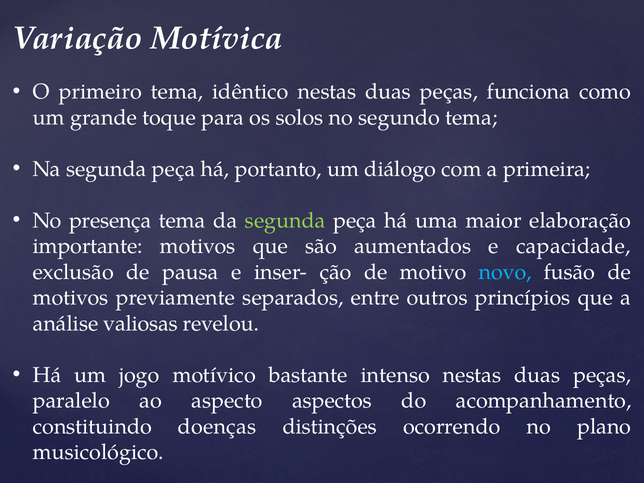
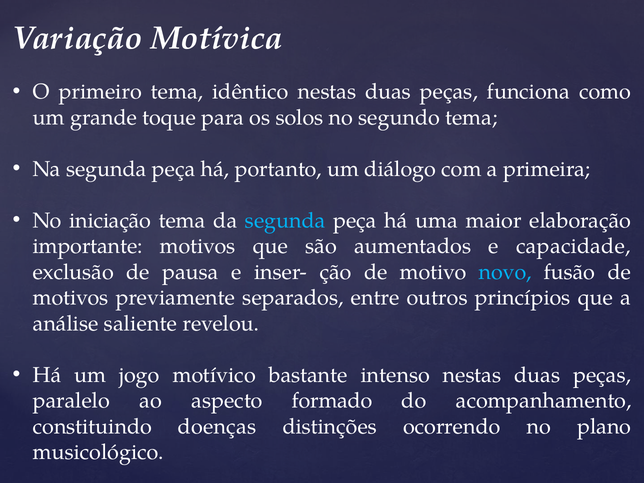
presença: presença -> iniciação (110, 220)
segunda colour: light green -> light blue (285, 220)
valiosas: valiosas -> saliente (141, 324)
aspectos: aspectos -> formado (332, 401)
